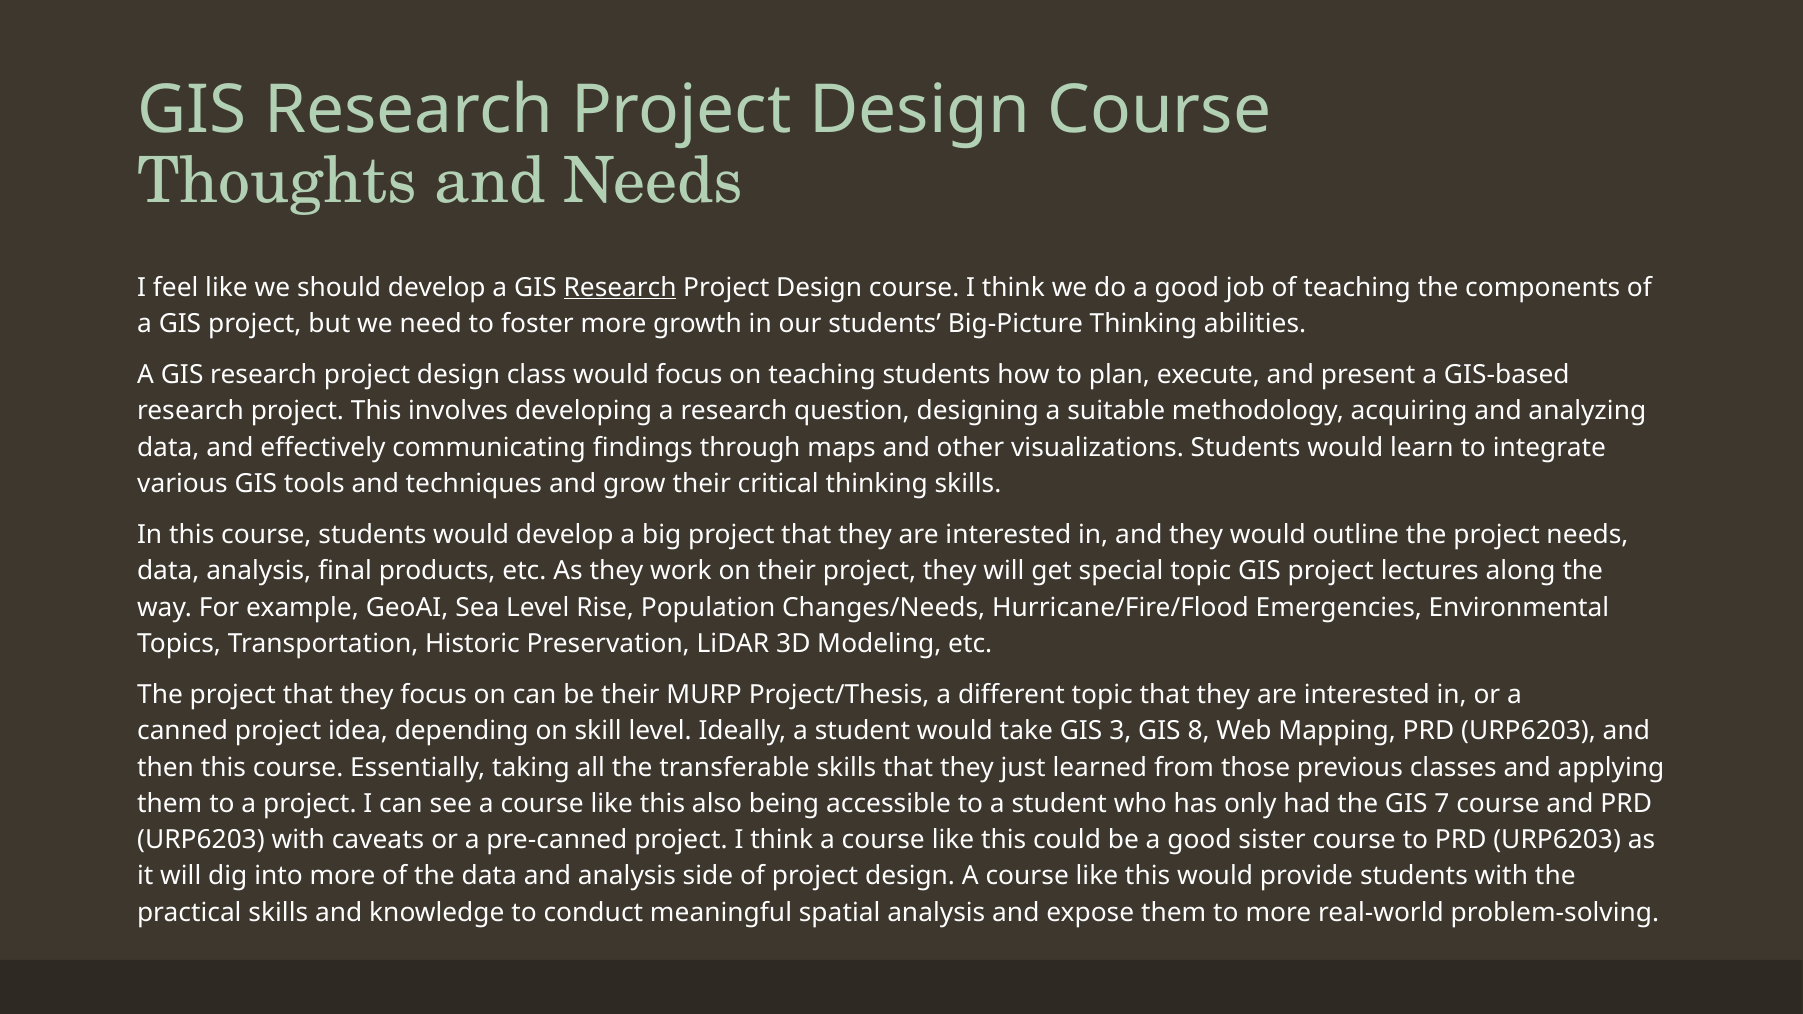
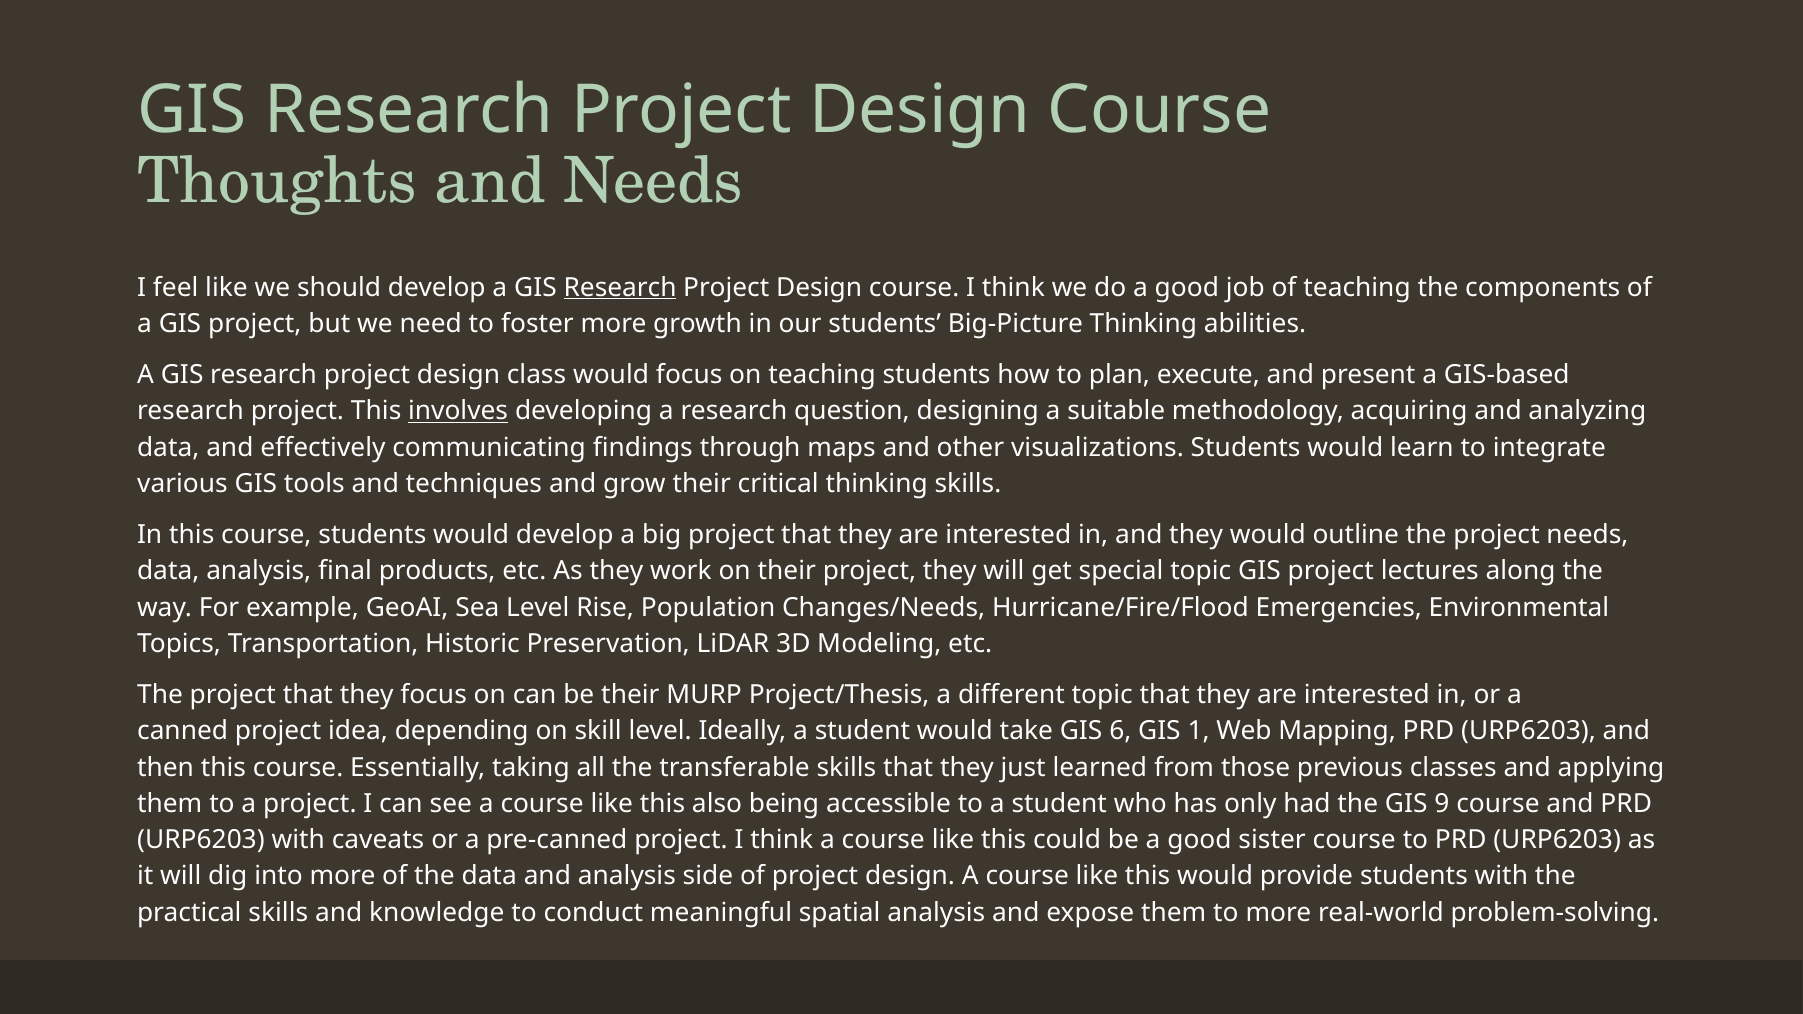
involves underline: none -> present (458, 411)
3: 3 -> 6 (1120, 731)
8: 8 -> 1 (1199, 731)
7: 7 -> 9 (1442, 804)
